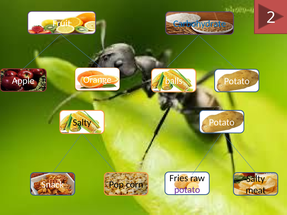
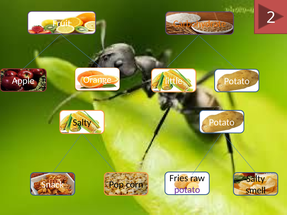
Carbohydrate colour: blue -> orange (200, 24)
balls: balls -> little (174, 81)
meat: meat -> smell (256, 190)
